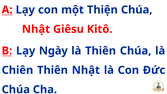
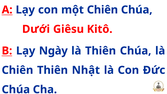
một Thiện: Thiện -> Chiên (102, 10)
Nhật: Nhật -> Dưới (36, 29)
